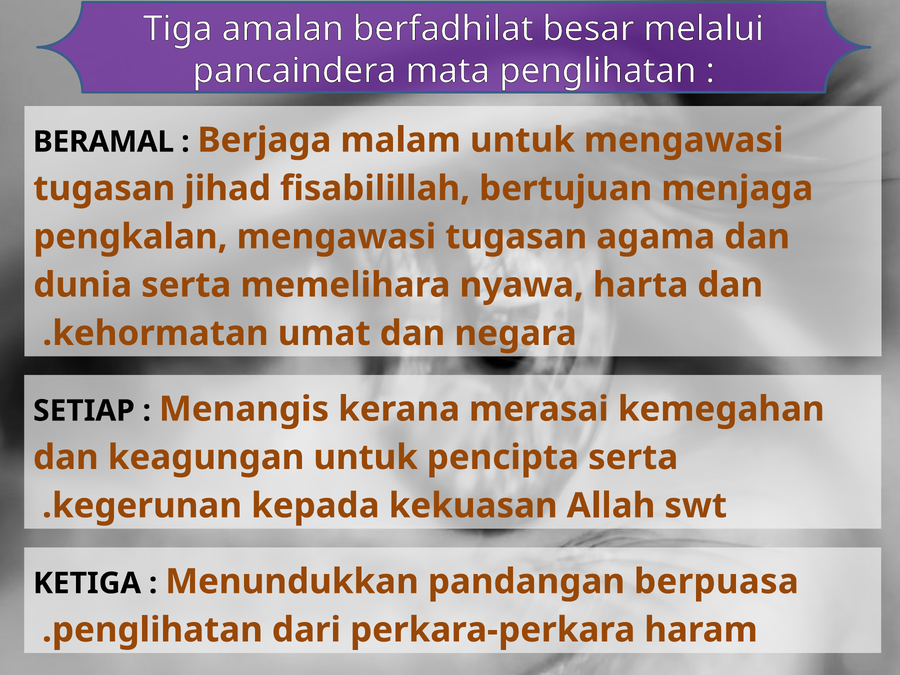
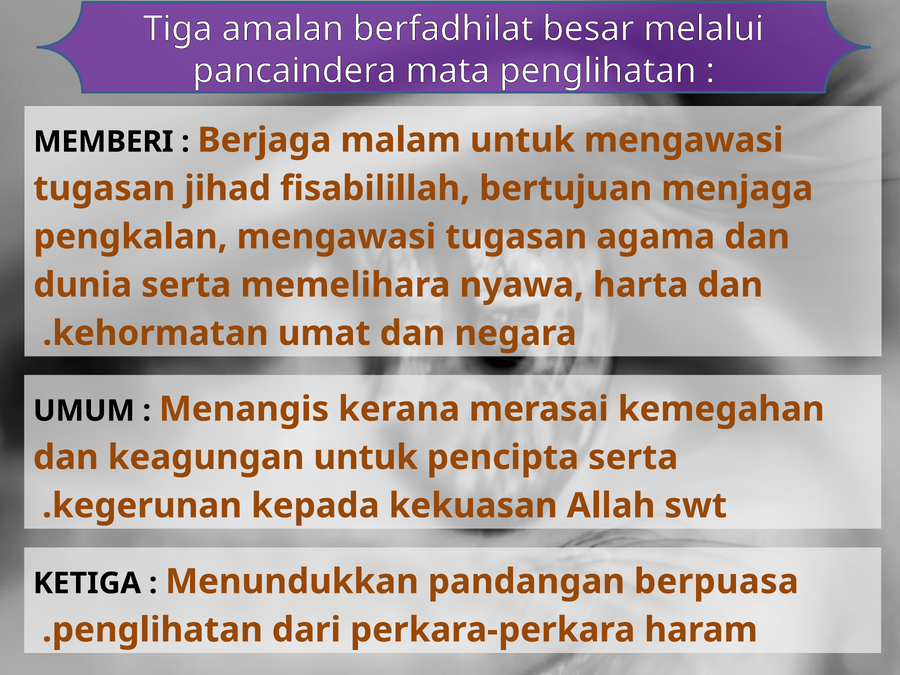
BERAMAL: BERAMAL -> MEMBERI (103, 142)
SETIAP: SETIAP -> UMUM (84, 411)
